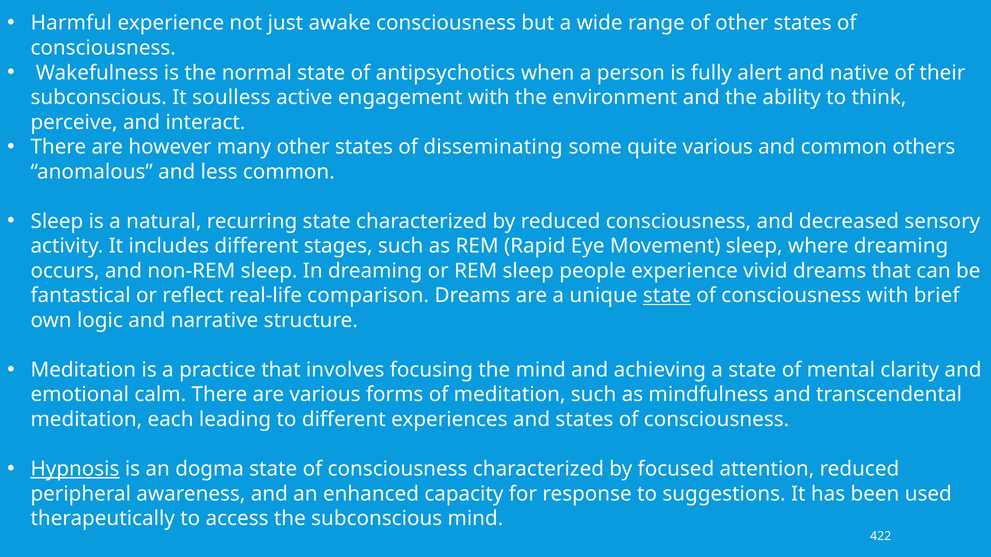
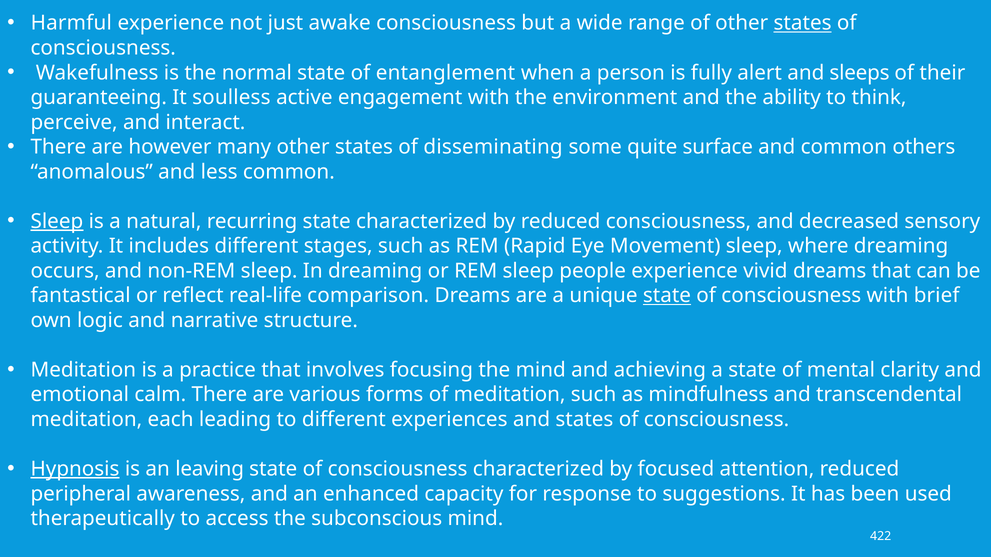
states underline: none -> present (803, 23)
antipsychotics: antipsychotics -> entanglement (445, 73)
native: native -> sleeps (860, 73)
subconscious: subconscious -> guaranteeing (99, 98)
quite various: various -> surface (718, 147)
Sleep underline: none -> present (57, 221)
dogma: dogma -> leaving (210, 469)
